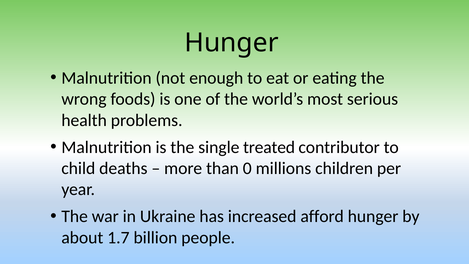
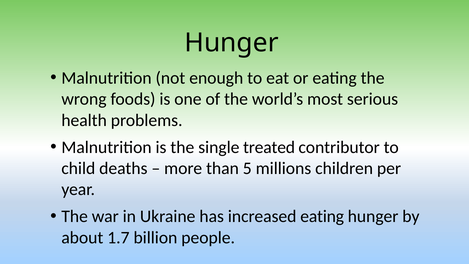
0: 0 -> 5 (247, 168)
increased afford: afford -> eating (322, 216)
